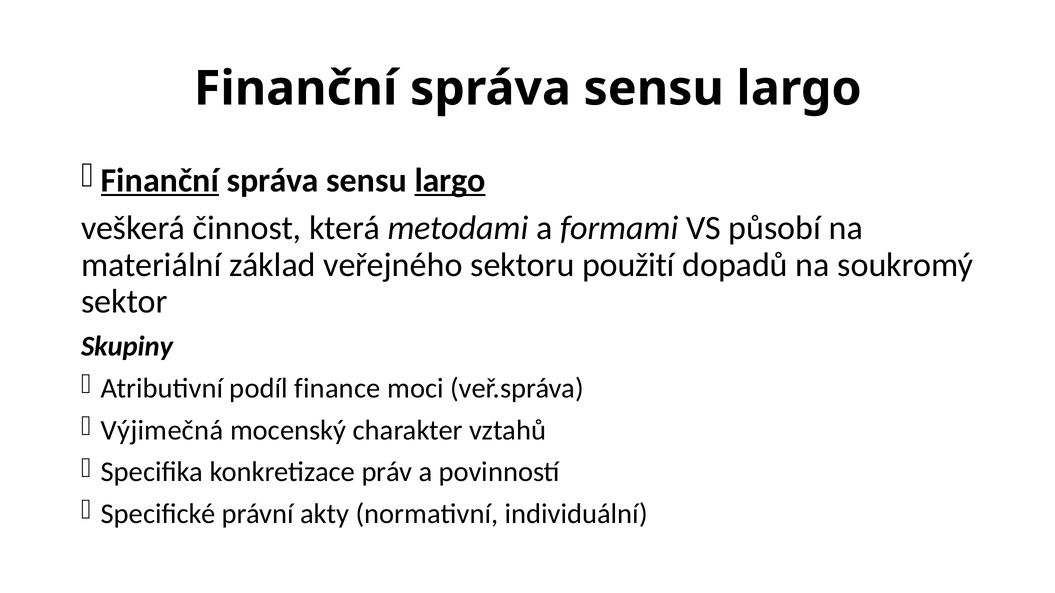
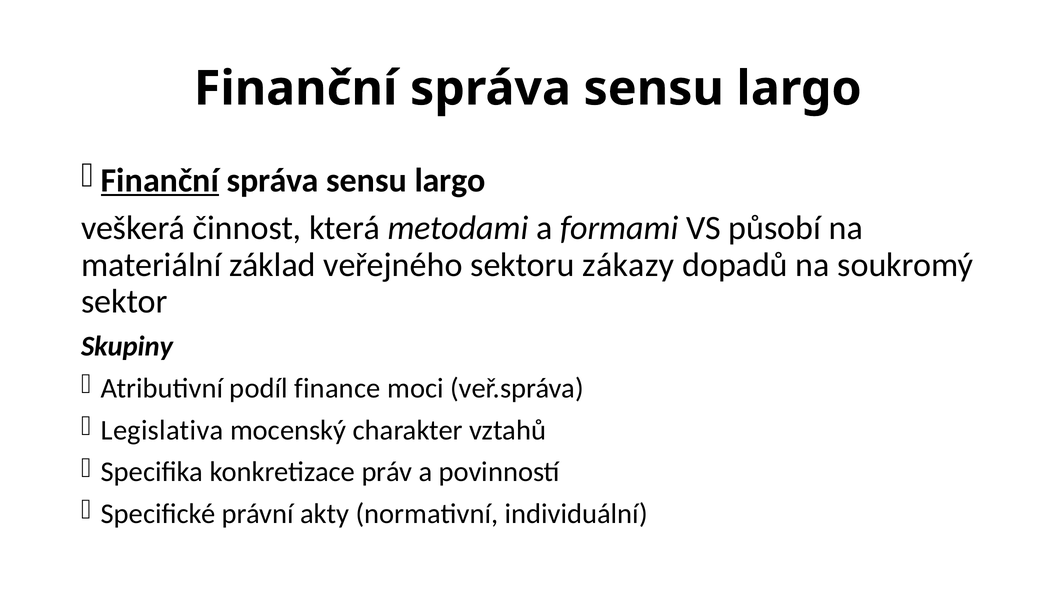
largo underline: present -> none (450, 180)
použití: použití -> zákazy (628, 265)
Výjimečná: Výjimečná -> Legislativa (162, 430)
